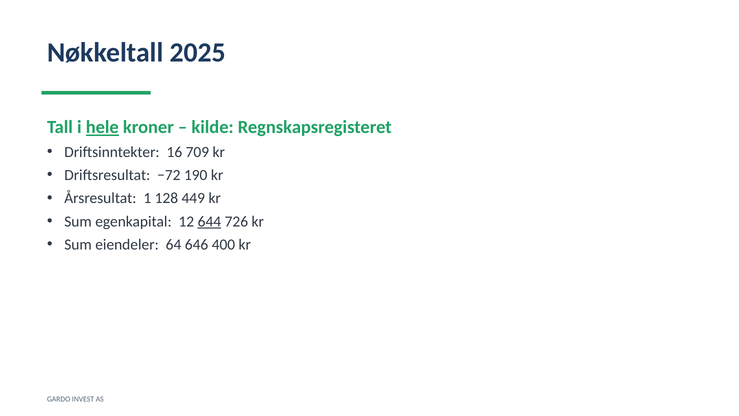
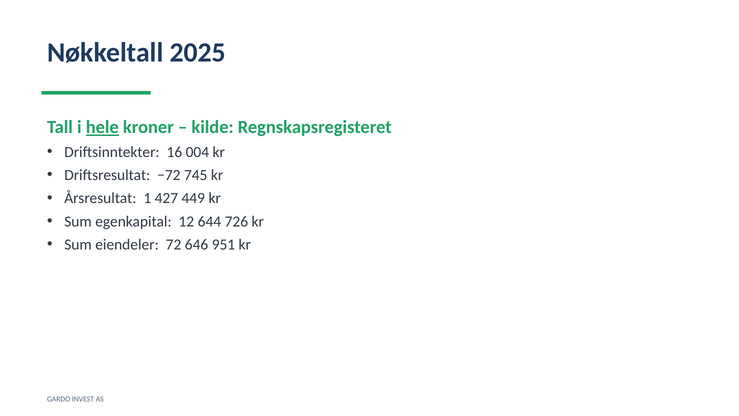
709: 709 -> 004 (197, 152)
190: 190 -> 745 (196, 175)
128: 128 -> 427 (166, 198)
644 underline: present -> none (209, 221)
64: 64 -> 72 (173, 244)
400: 400 -> 951 (223, 244)
